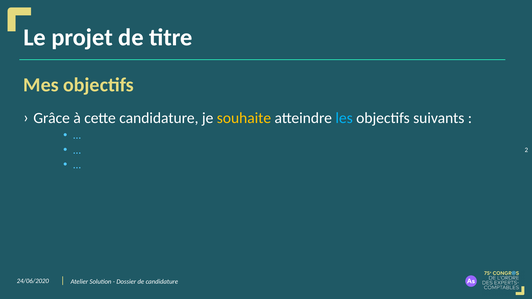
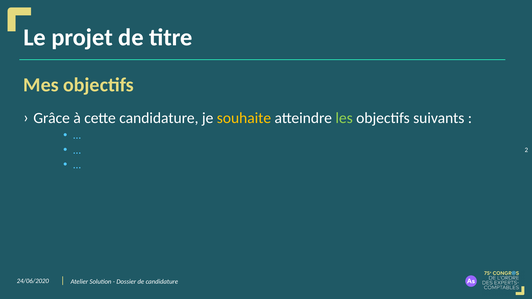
les colour: light blue -> light green (344, 118)
